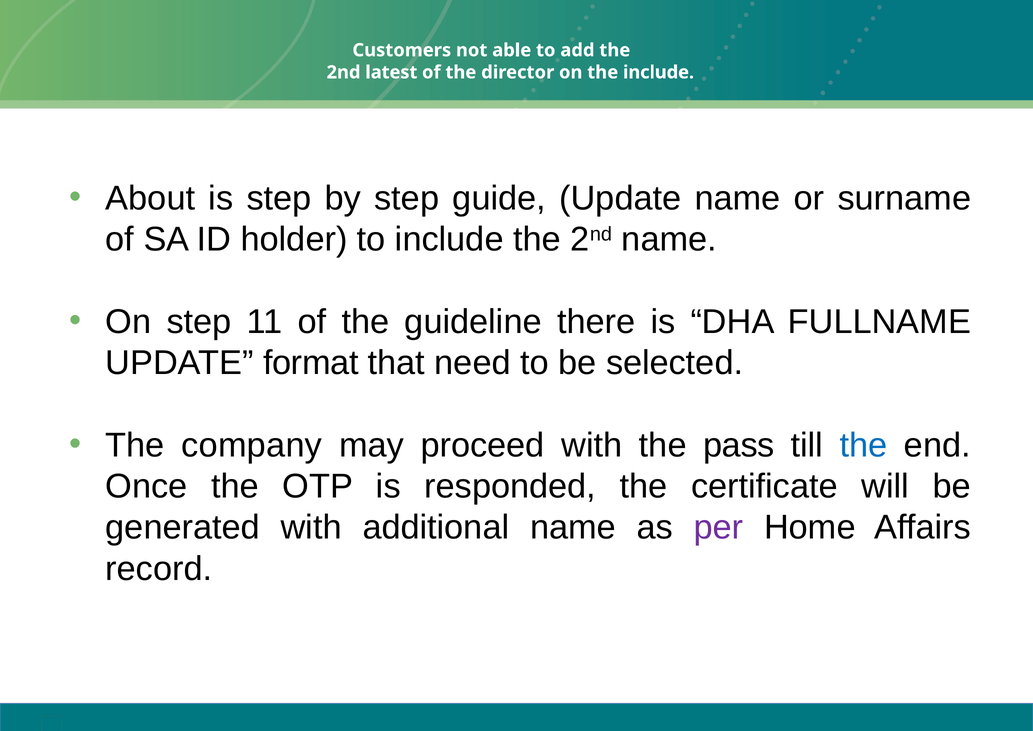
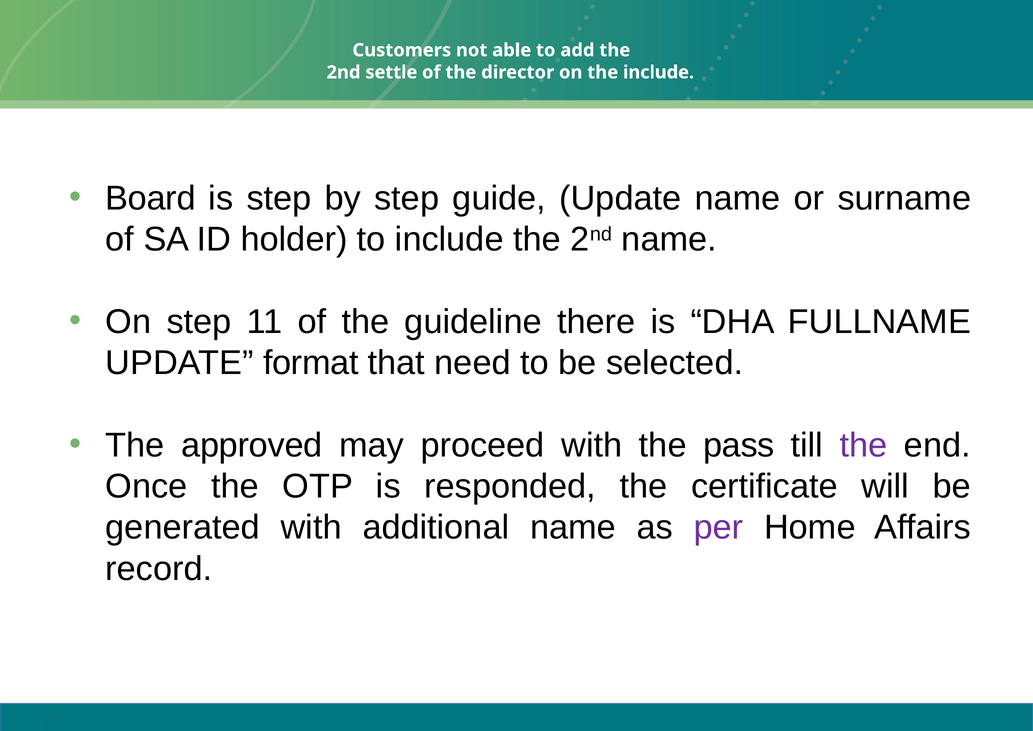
latest: latest -> settle (391, 72)
About: About -> Board (150, 198)
company: company -> approved (252, 445)
the colour: blue -> purple (864, 445)
